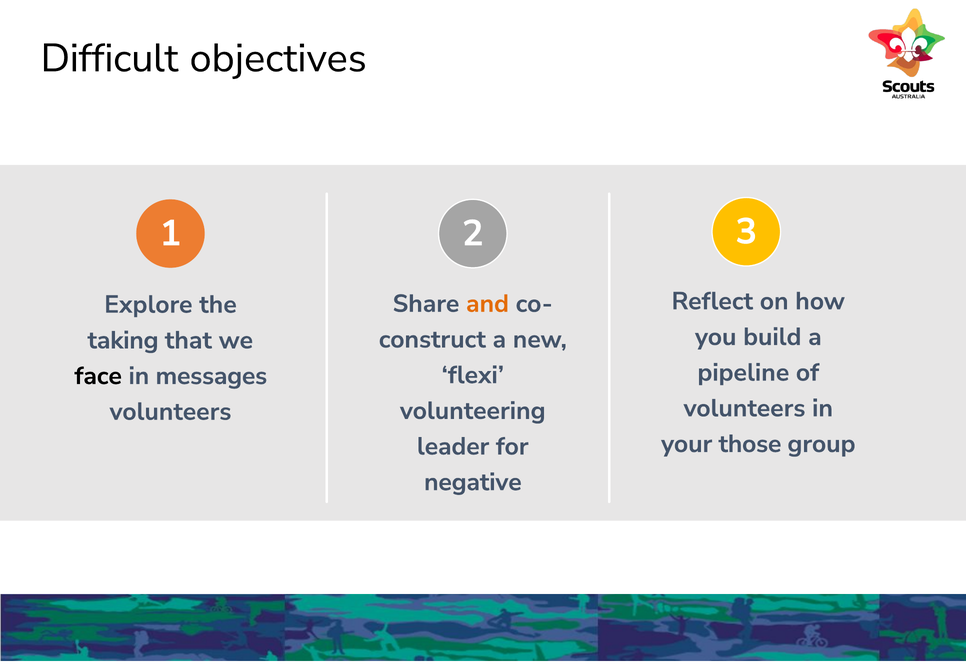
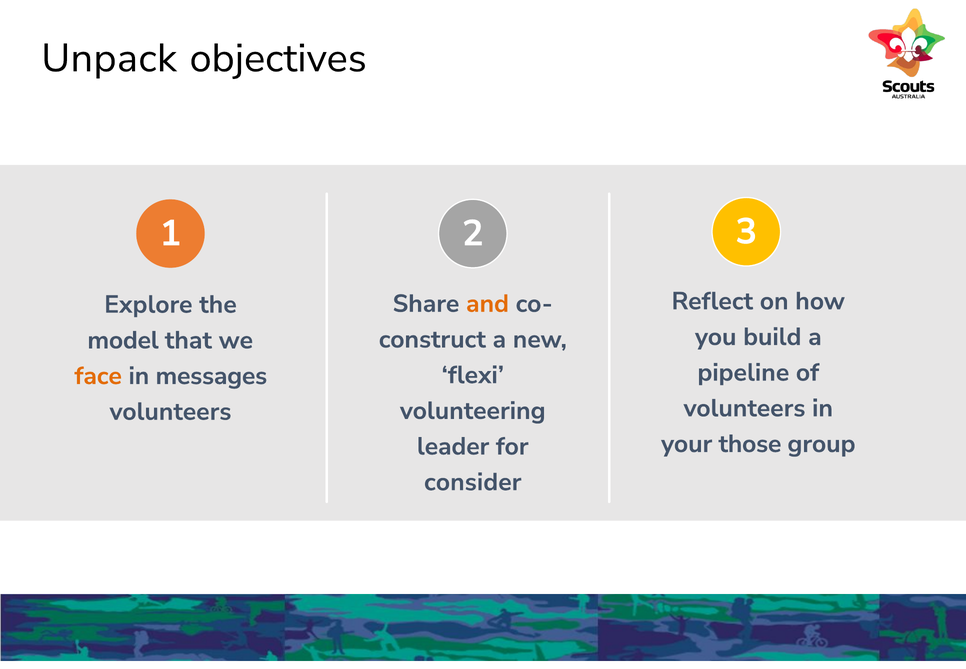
Difficult: Difficult -> Unpack (109, 58)
taking: taking -> model (123, 340)
face colour: black -> orange (98, 376)
negative: negative -> consider (473, 482)
